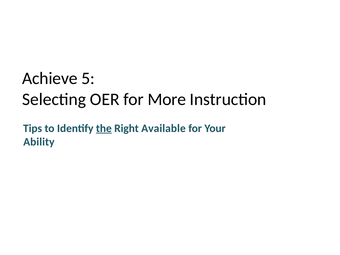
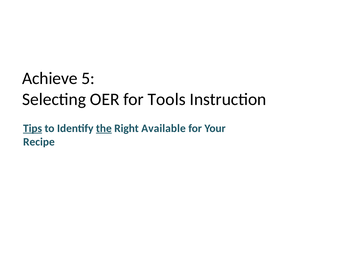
More: More -> Tools (167, 99)
Tips underline: none -> present (33, 128)
Ability: Ability -> Recipe (39, 142)
